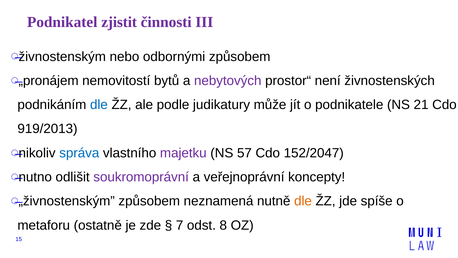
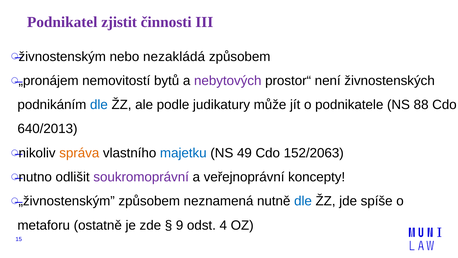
odbornými: odbornými -> nezakládá (174, 57)
21: 21 -> 88 (421, 105)
919/2013: 919/2013 -> 640/2013 (47, 129)
správa colour: blue -> orange (79, 153)
majetku colour: purple -> blue (183, 153)
57: 57 -> 49 (244, 153)
152/2047: 152/2047 -> 152/2063 (314, 153)
dle colour: orange -> blue (303, 201)
7: 7 -> 9 (180, 225)
8: 8 -> 4 (223, 225)
